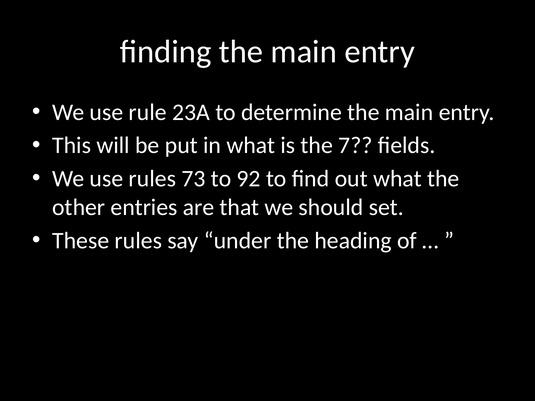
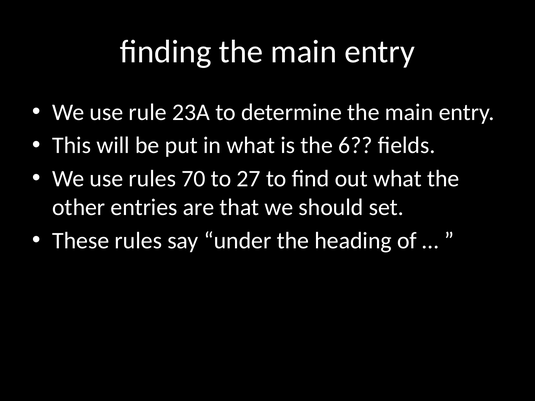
7: 7 -> 6 (355, 146)
73: 73 -> 70 (193, 179)
92: 92 -> 27 (249, 179)
